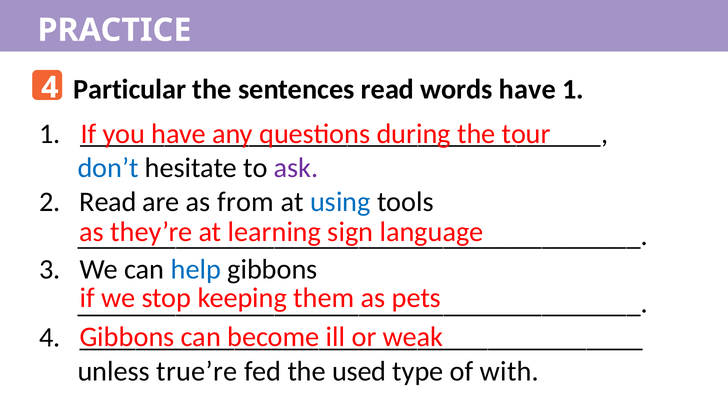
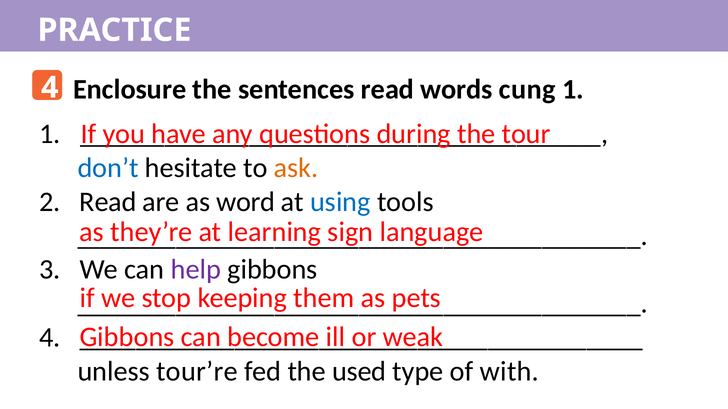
Particular: Particular -> Enclosure (130, 89)
words have: have -> cung (527, 89)
ask colour: purple -> orange (296, 168)
from: from -> word (246, 202)
help colour: blue -> purple (196, 270)
true’re: true’re -> tour’re (197, 372)
